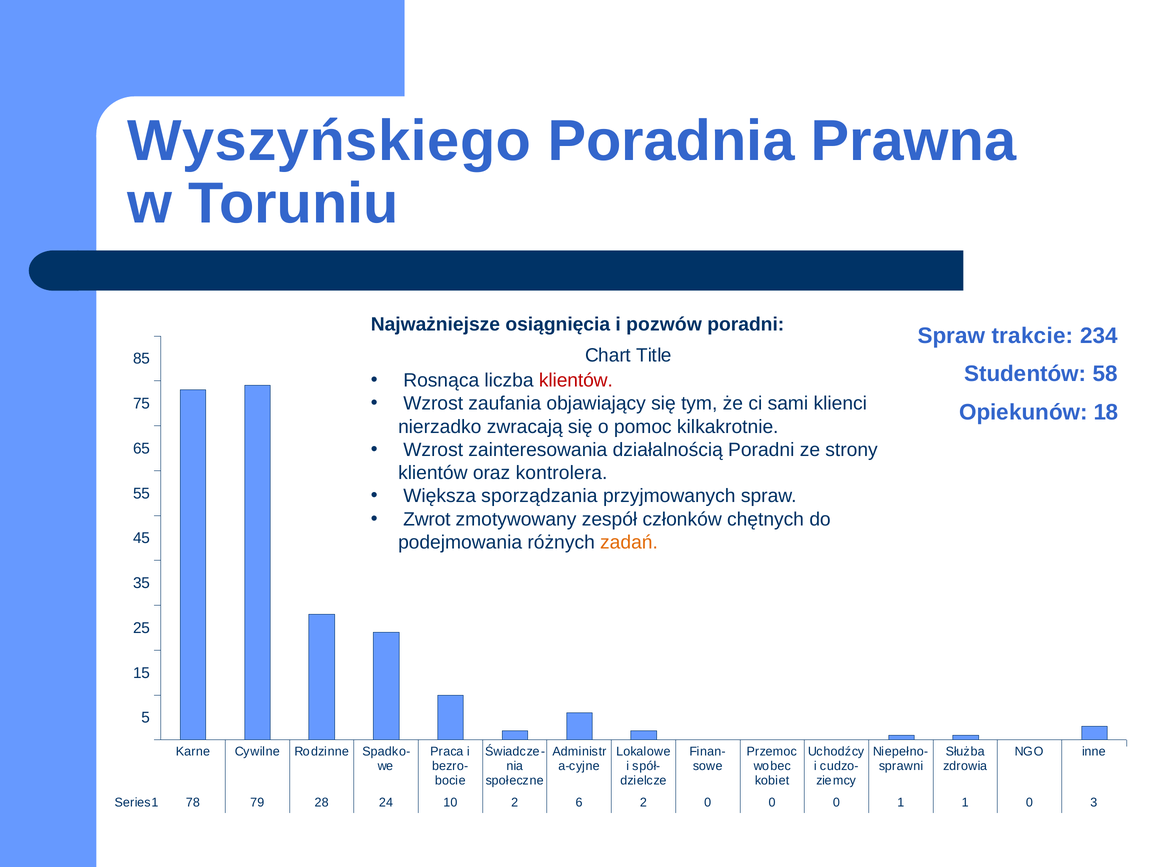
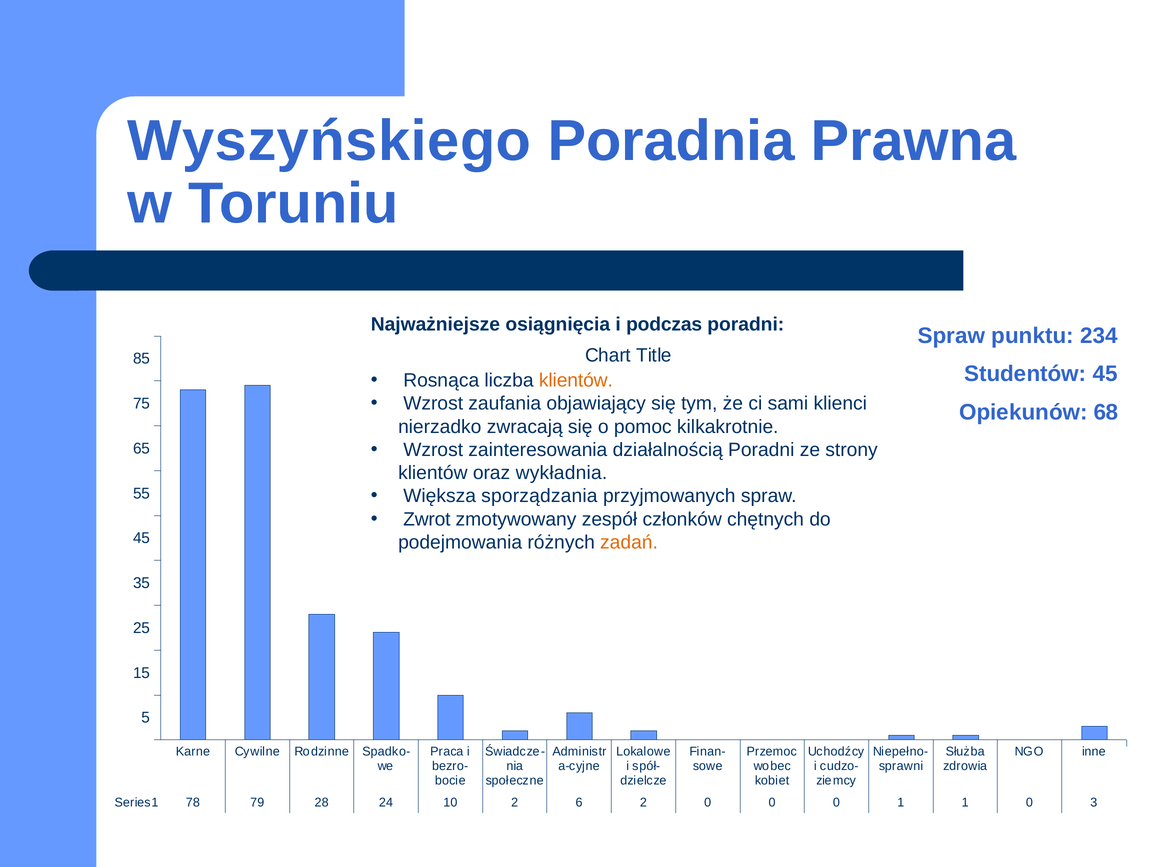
pozwów: pozwów -> podczas (664, 325)
trakcie: trakcie -> punktu (1033, 336)
Studentów 58: 58 -> 45 (1105, 374)
klientów colour: red -> orange (576, 380)
18: 18 -> 68 (1106, 412)
kontrolera: kontrolera -> wykładnia (561, 473)
